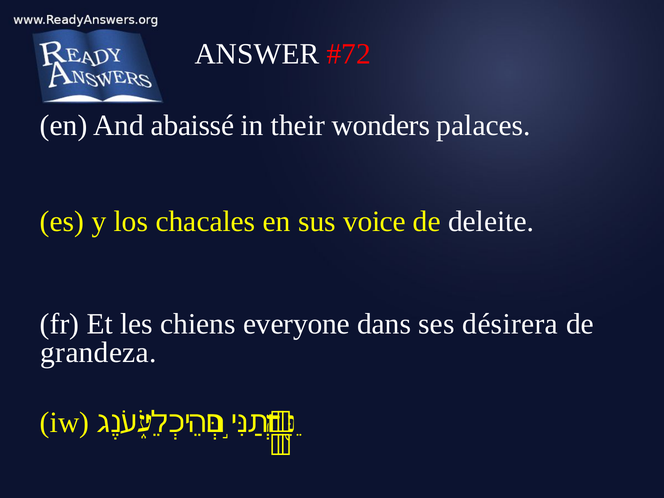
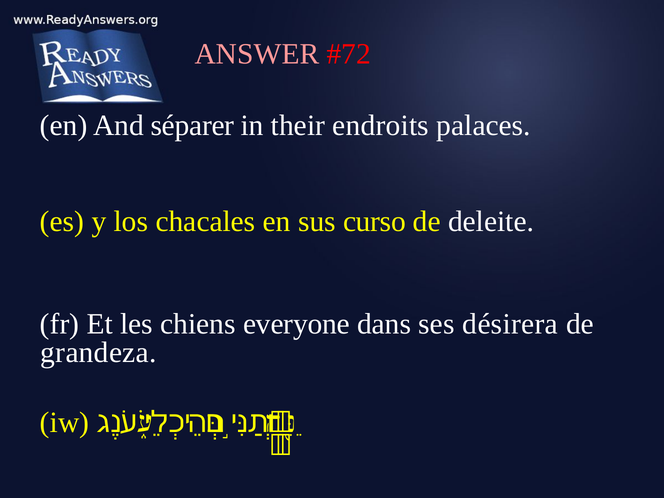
ANSWER colour: white -> pink (257, 54)
abaissé: abaissé -> séparer (192, 125)
wonders: wonders -> endroits (381, 125)
voice: voice -> curso (374, 222)
